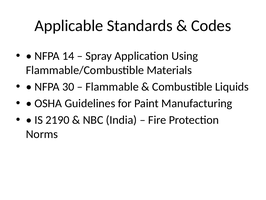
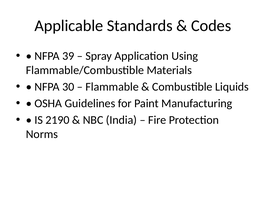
14: 14 -> 39 (68, 56)
